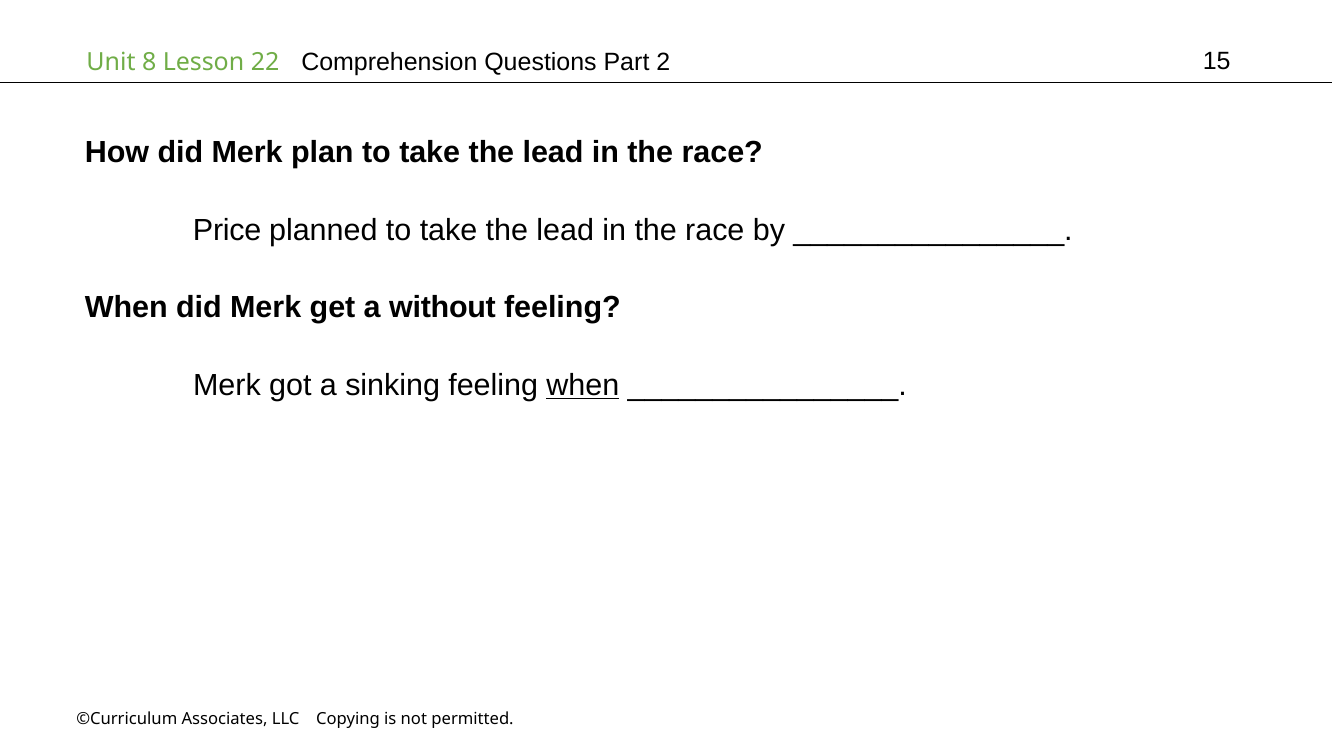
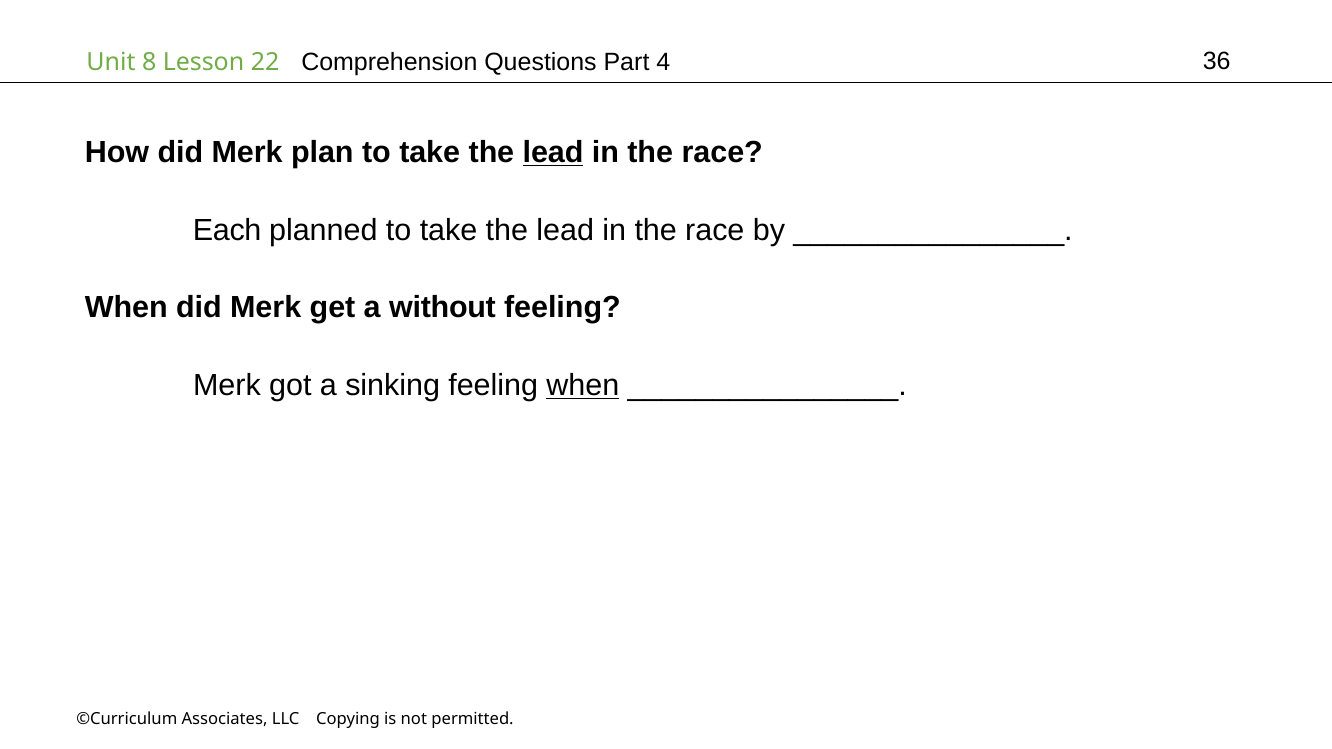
2: 2 -> 4 (663, 62)
15: 15 -> 36 (1217, 62)
lead underline: none -> present (553, 152)
Price: Price -> Each (227, 230)
